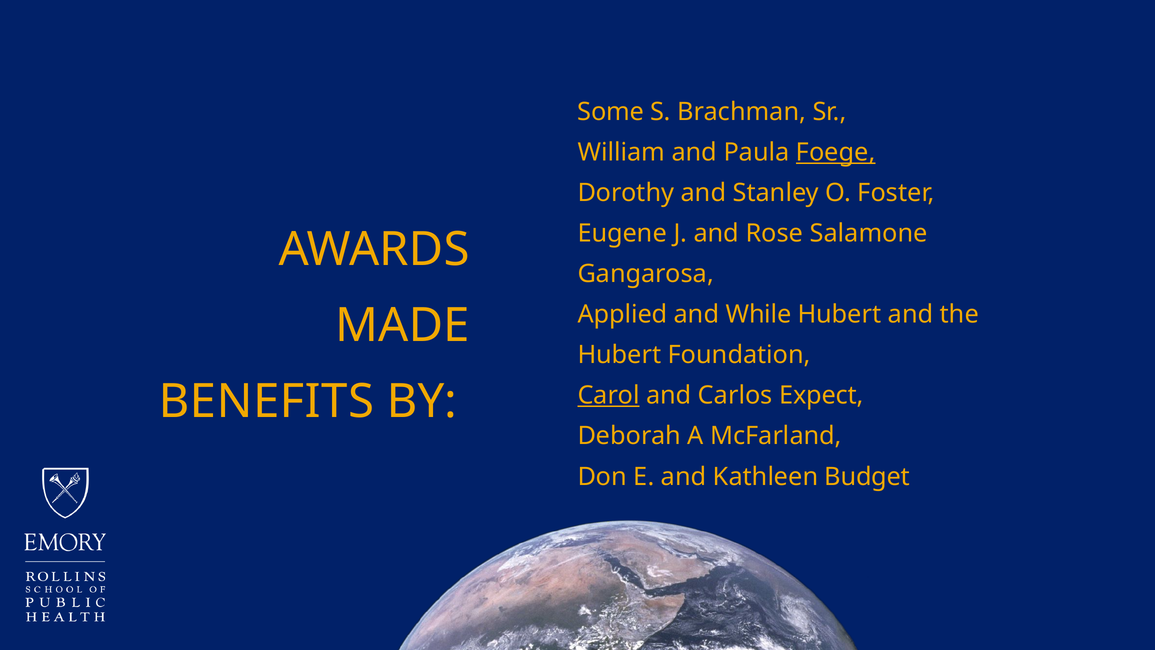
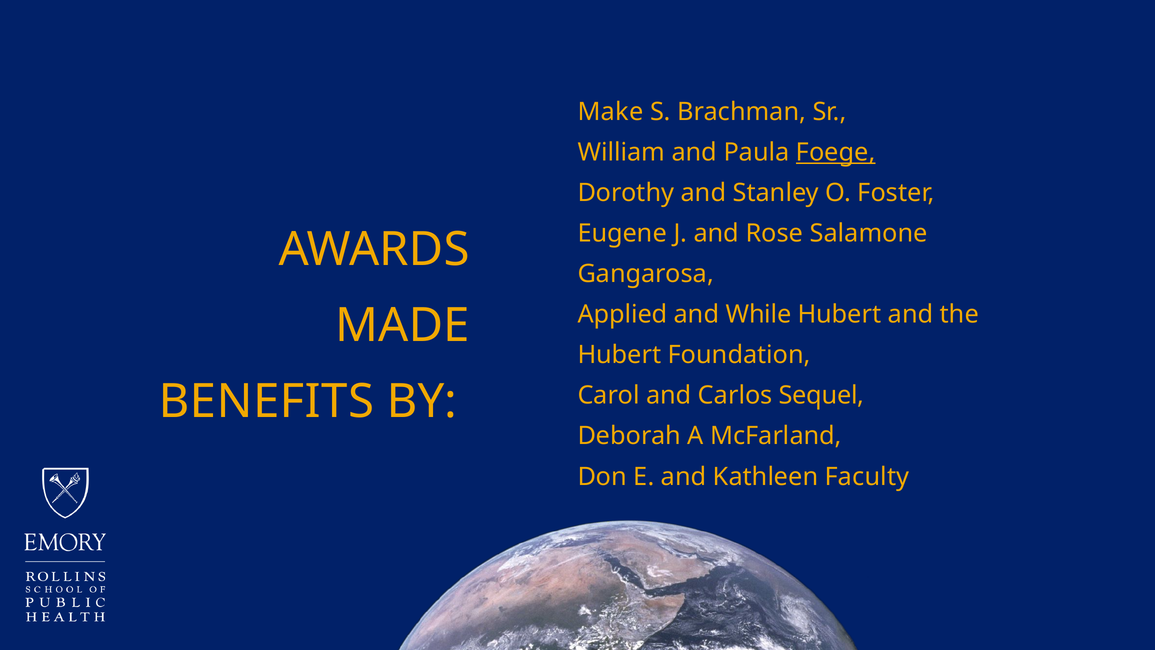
Some: Some -> Make (610, 112)
Carol underline: present -> none (609, 395)
Expect: Expect -> Sequel (821, 395)
Budget: Budget -> Faculty (867, 476)
